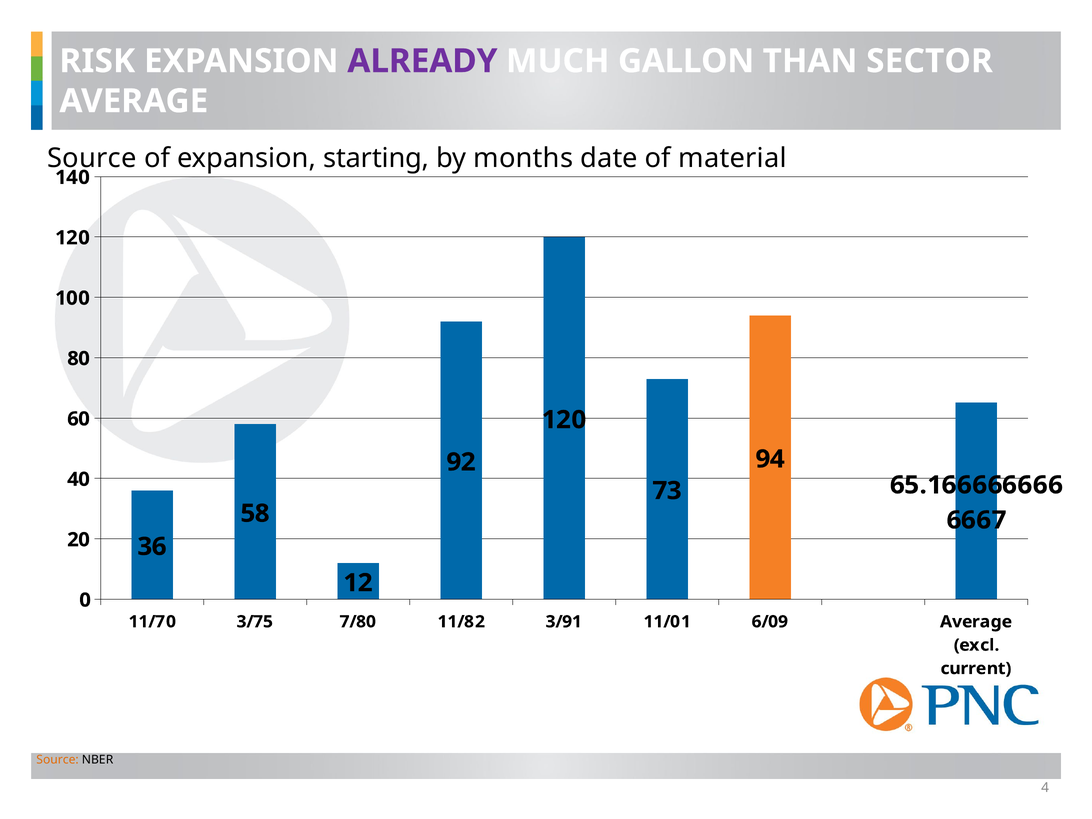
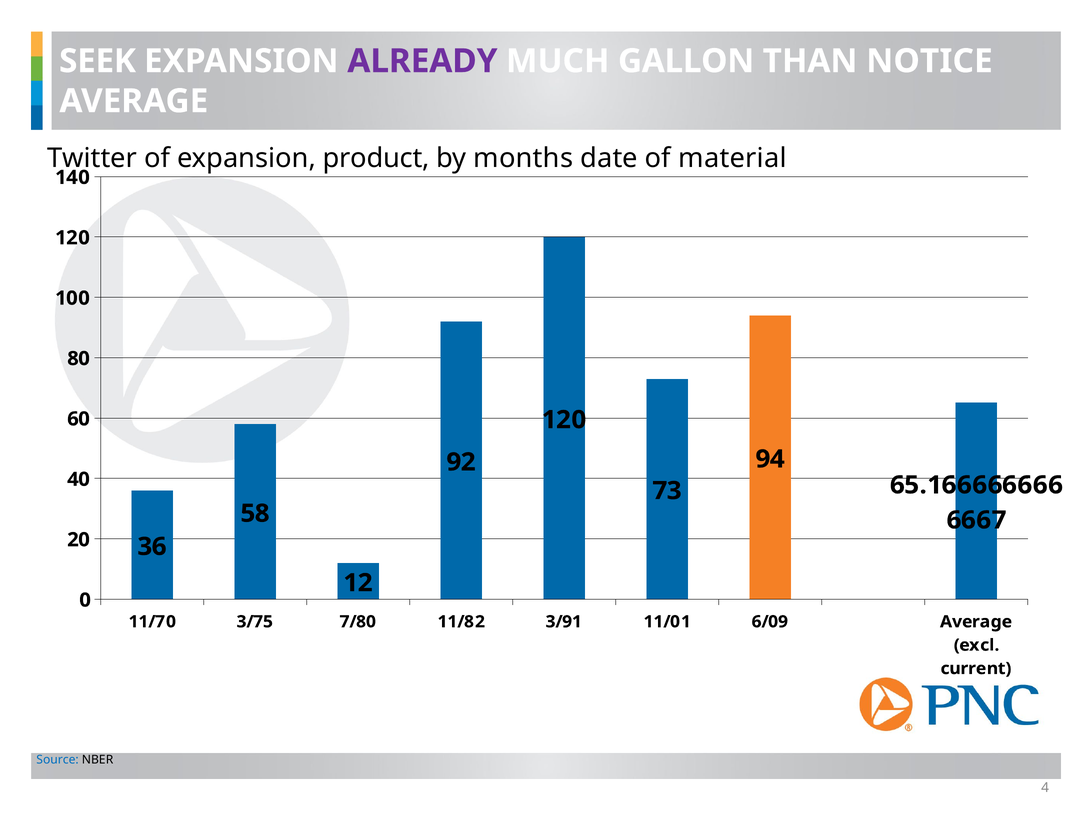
RISK: RISK -> SEEK (98, 61)
SECTOR: SECTOR -> NOTICE (929, 61)
Source: Source -> Twitter (92, 158)
starting: starting -> product (376, 158)
Source colour: orange -> blue (58, 760)
